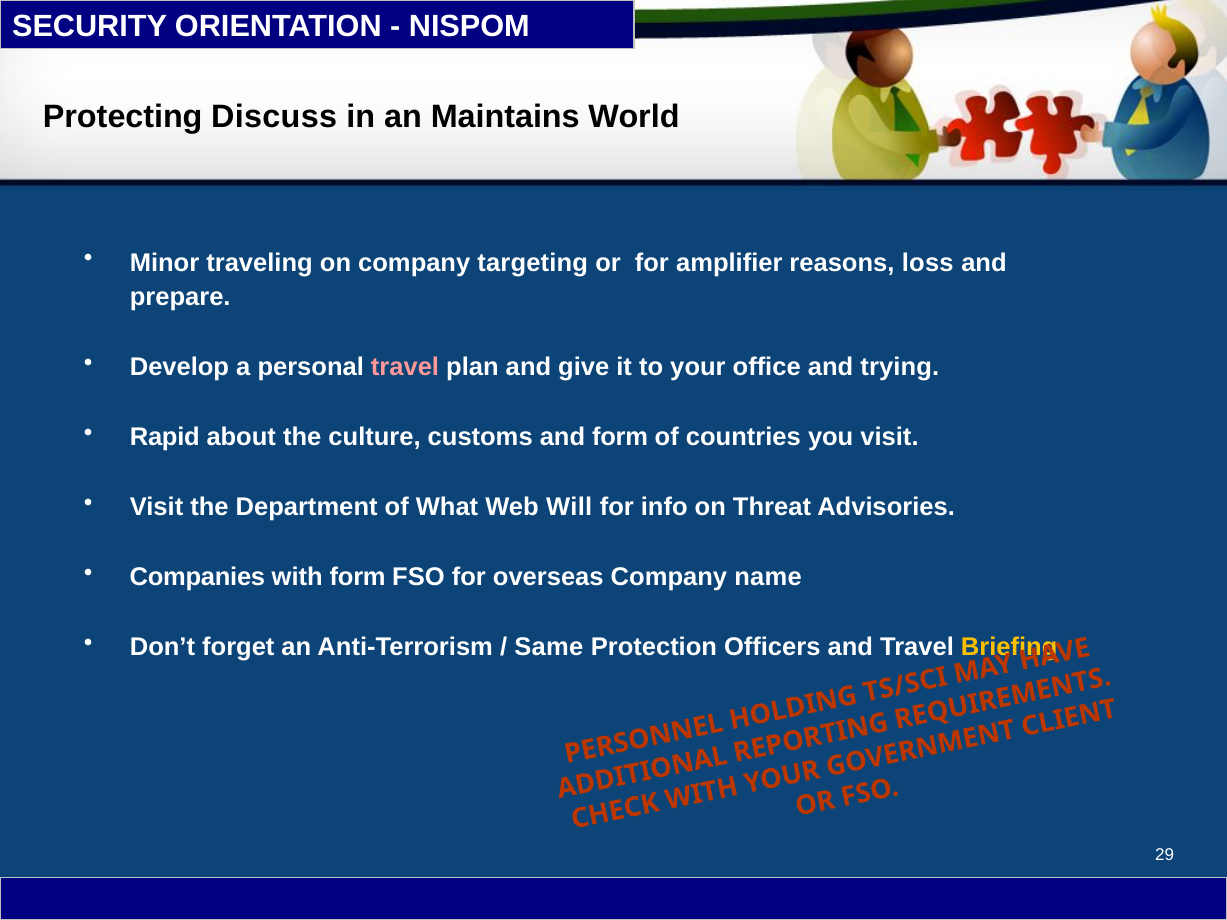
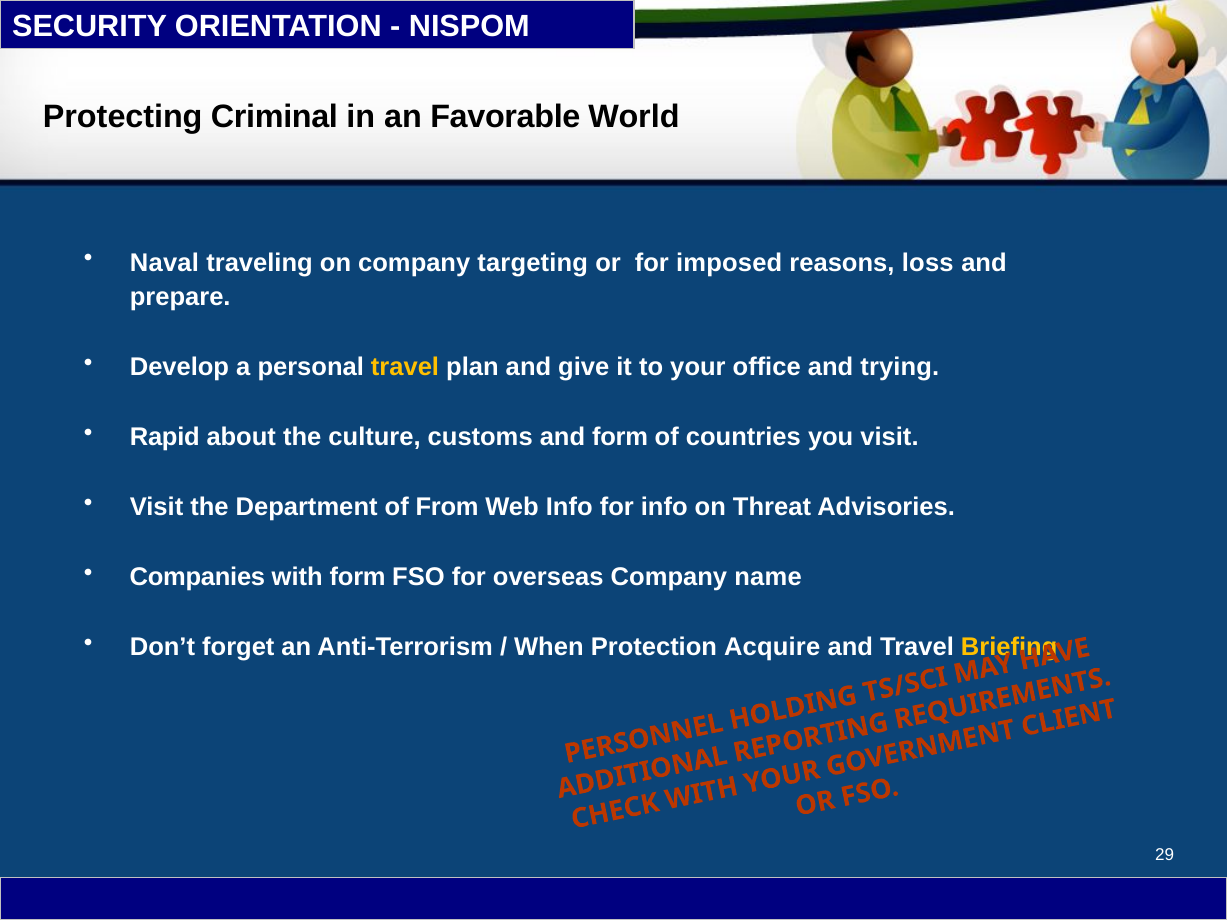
Discuss: Discuss -> Criminal (274, 117)
Maintains: Maintains -> Favorable (505, 117)
Minor: Minor -> Naval (164, 263)
amplifier: amplifier -> imposed (729, 263)
travel colour: pink -> yellow (405, 367)
What: What -> From (447, 507)
Web Will: Will -> Info (569, 507)
Same: Same -> When (549, 647)
Officers: Officers -> Acquire (772, 647)
